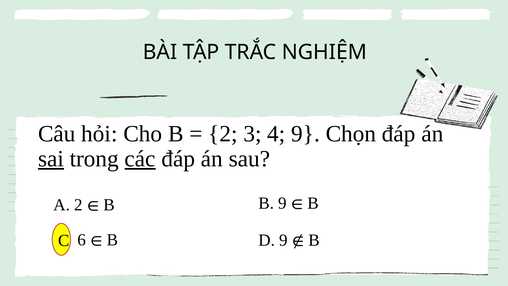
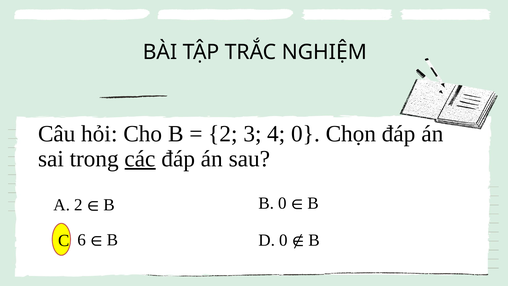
4 9: 9 -> 0 (306, 134)
sai underline: present -> none (51, 159)
B 9: 9 -> 0 (283, 203)
D 9: 9 -> 0 (283, 240)
